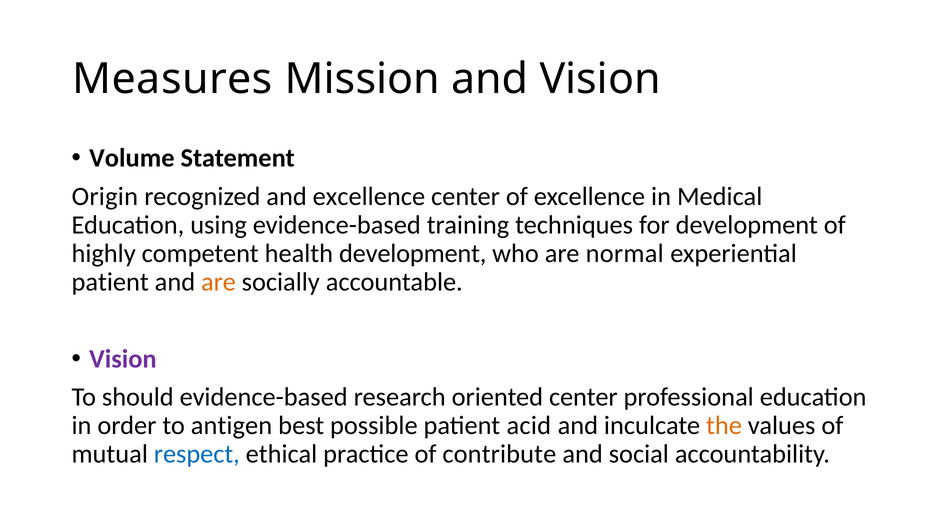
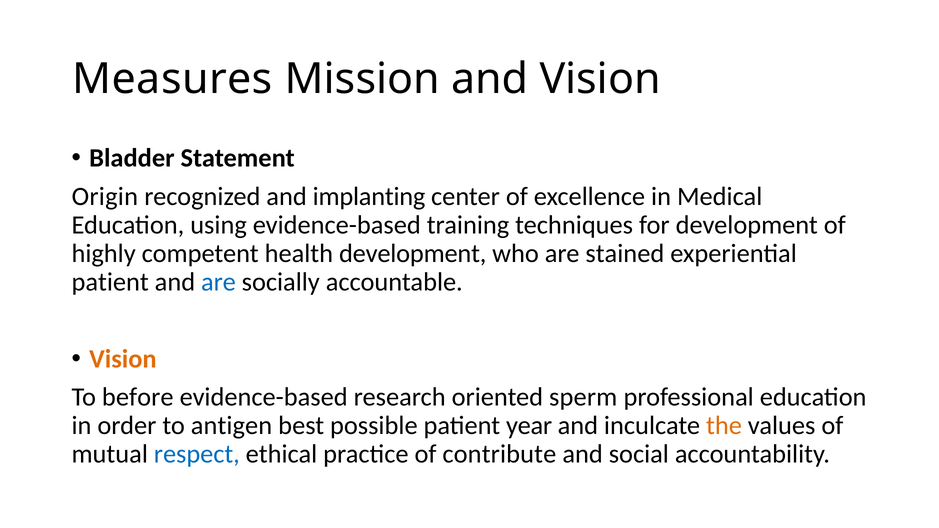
Volume: Volume -> Bladder (132, 158)
and excellence: excellence -> implanting (369, 197)
normal: normal -> stained (625, 254)
are colour: orange -> blue (218, 282)
Vision colour: purple -> orange (123, 359)
should: should -> before (138, 397)
oriented center: center -> sperm (583, 397)
acid: acid -> year (529, 426)
